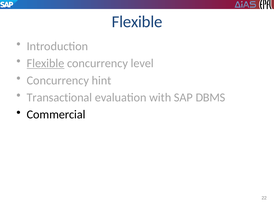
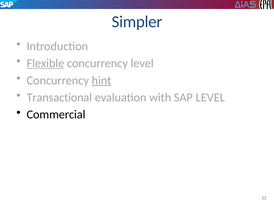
Flexible: Flexible -> Simpler (137, 22)
hint underline: none -> present (102, 80)
SAP DBMS: DBMS -> LEVEL (210, 97)
